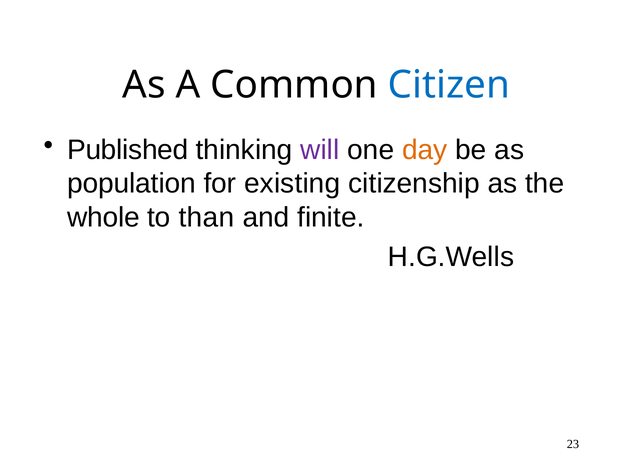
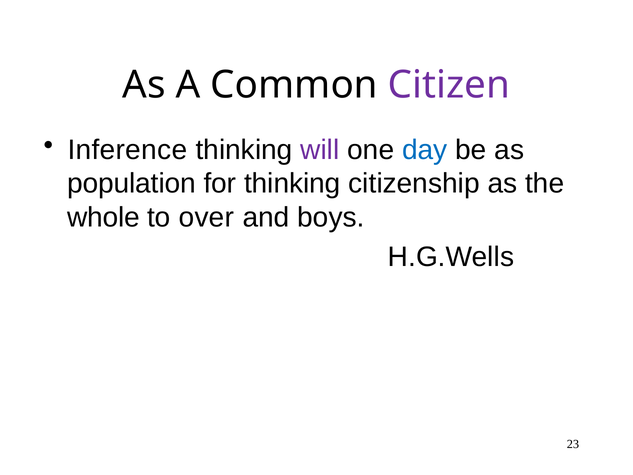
Citizen colour: blue -> purple (449, 85)
Published: Published -> Inference (127, 150)
day colour: orange -> blue (425, 150)
for existing: existing -> thinking (292, 184)
than: than -> over (206, 217)
finite: finite -> boys (331, 217)
